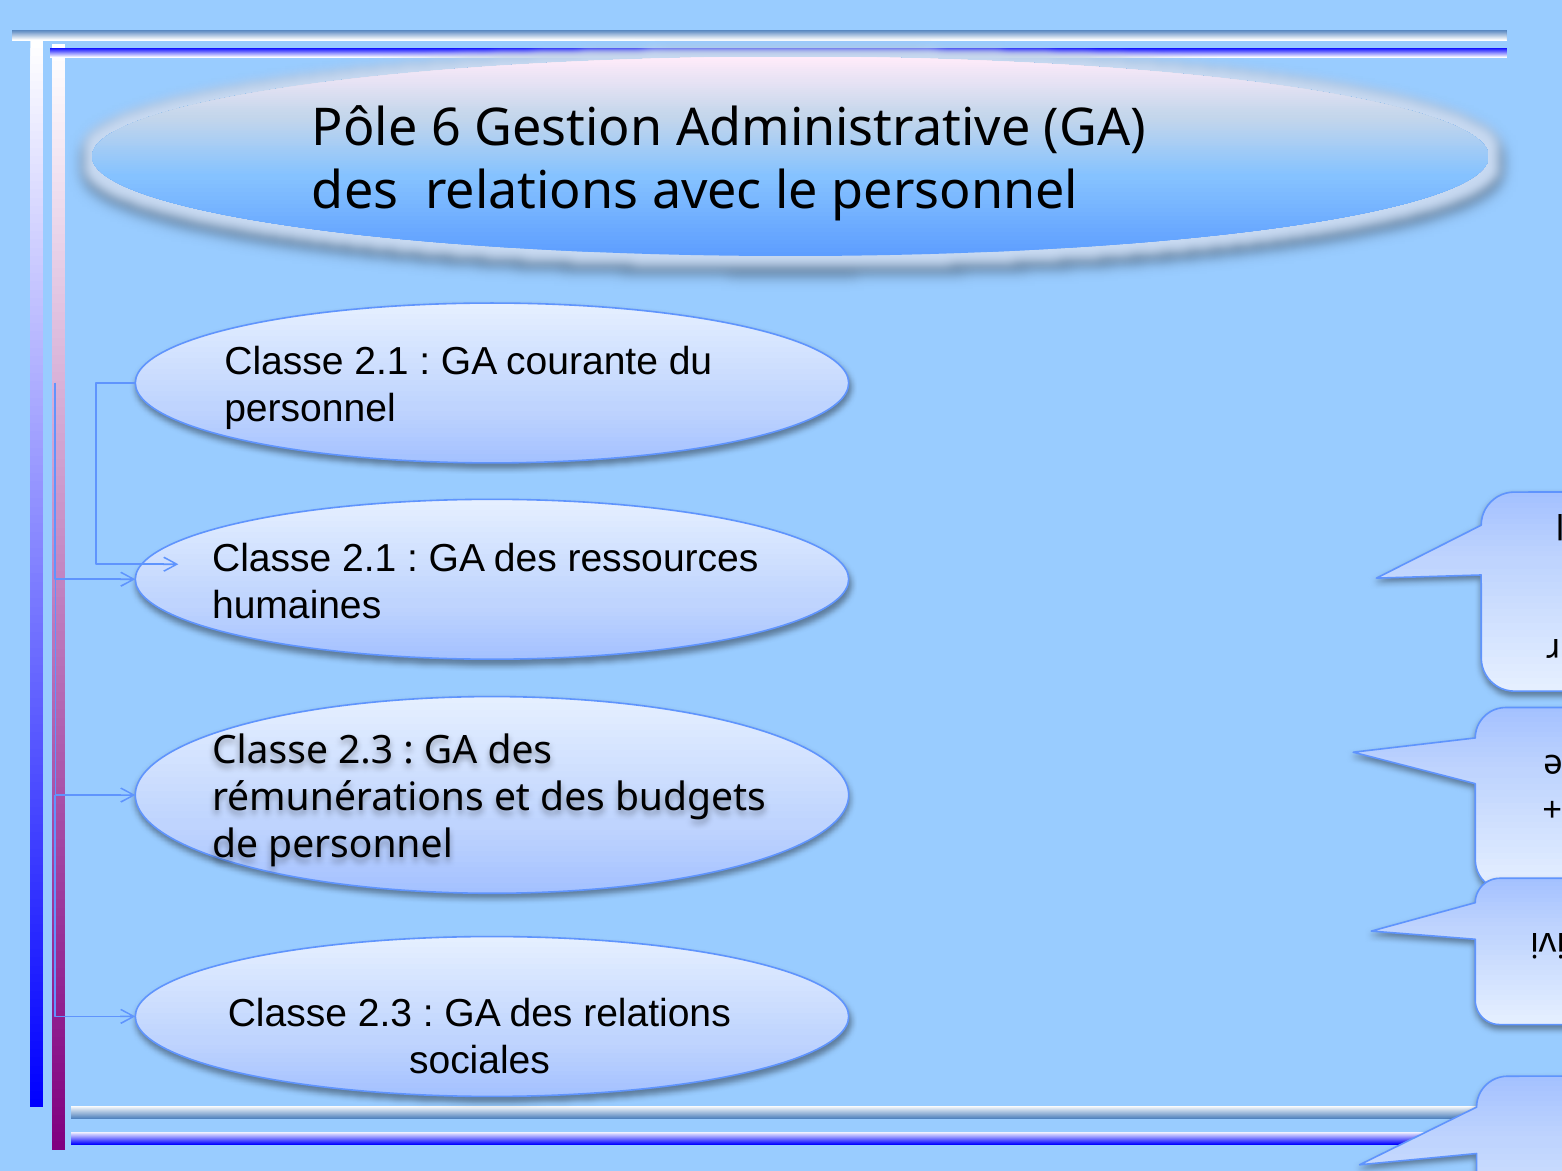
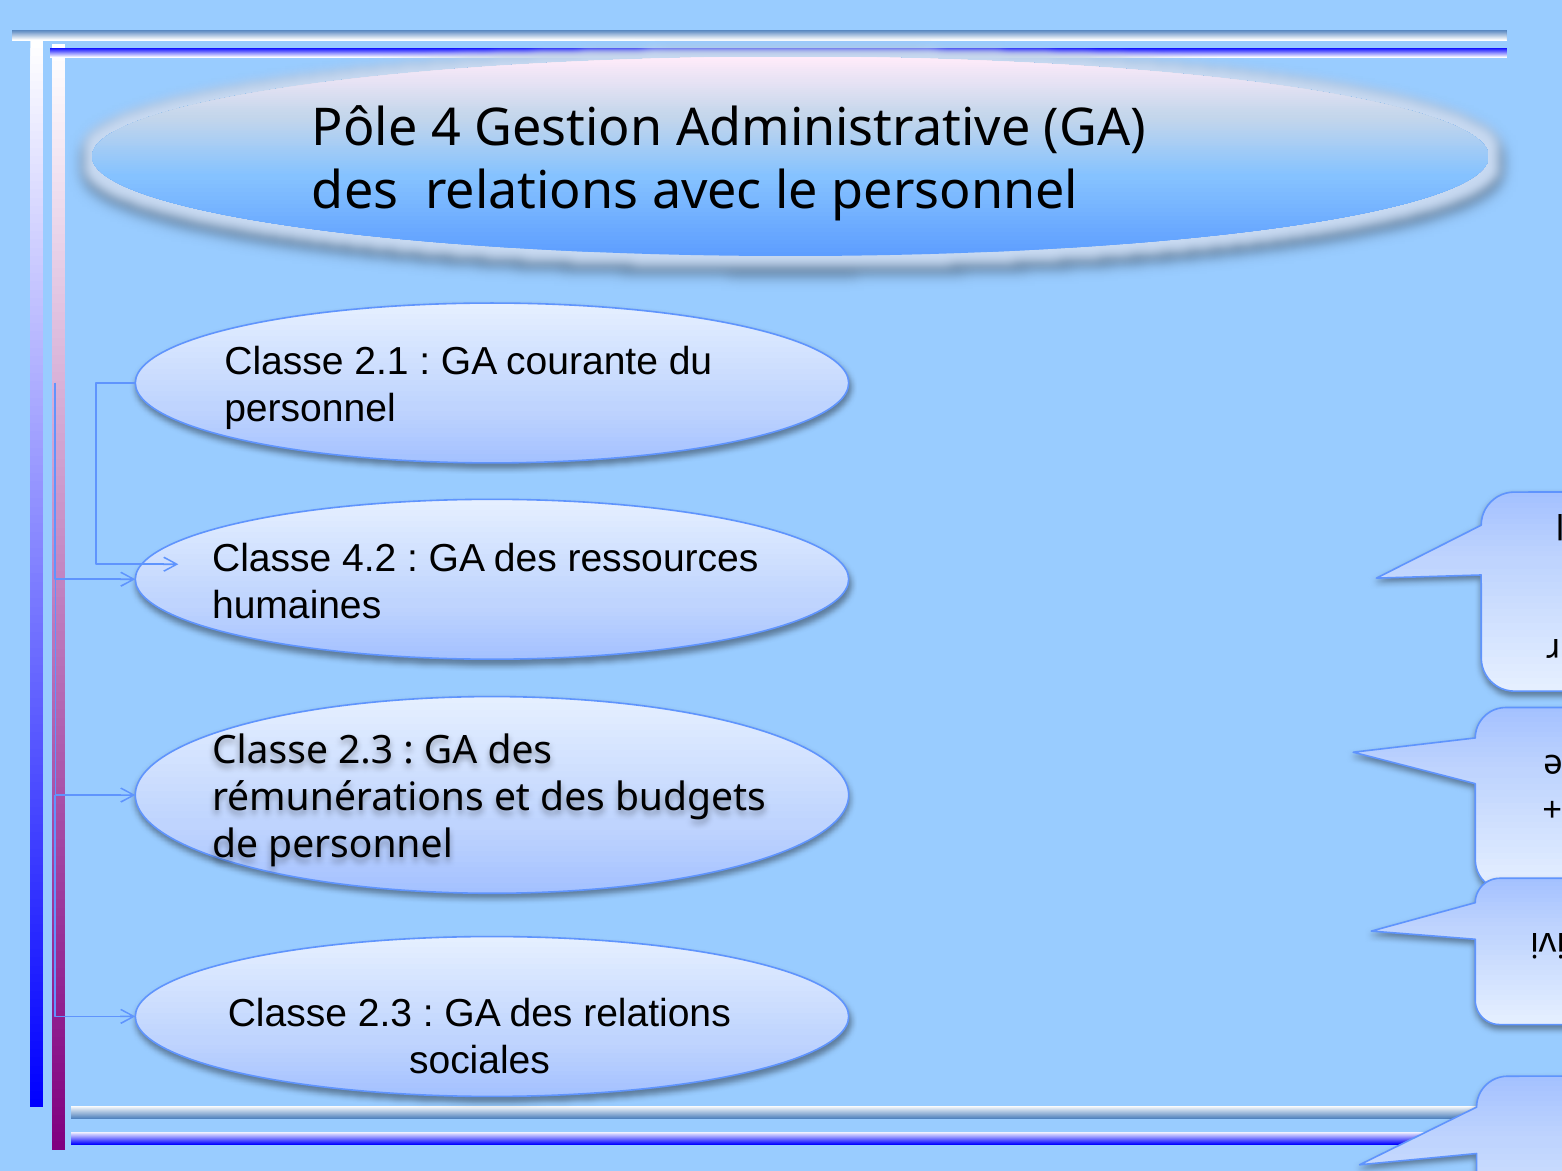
6: 6 -> 4 (446, 129)
2.1: 2.1 -> 4.2 (369, 559)
